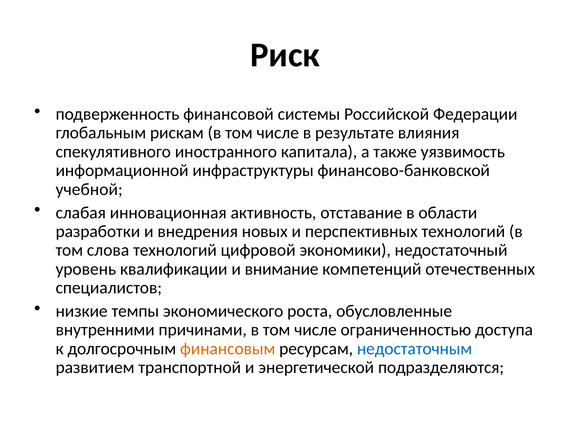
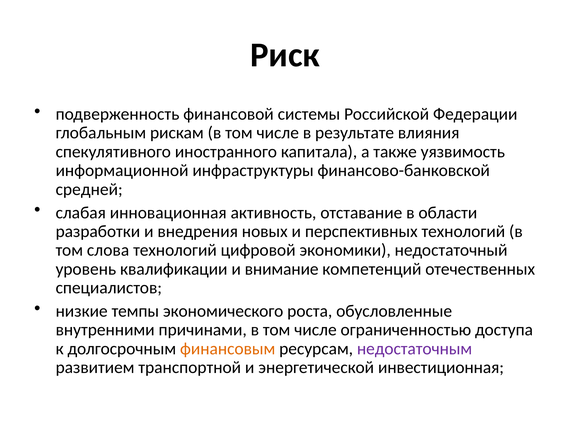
учебной: учебной -> средней (89, 189)
недостаточным colour: blue -> purple (415, 349)
подразделяются: подразделяются -> инвестиционная (441, 368)
